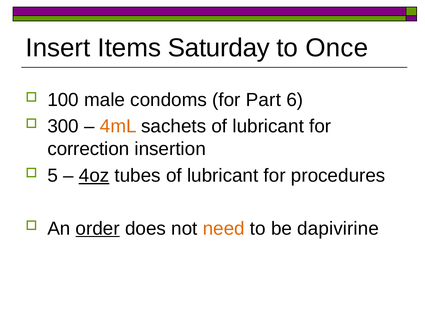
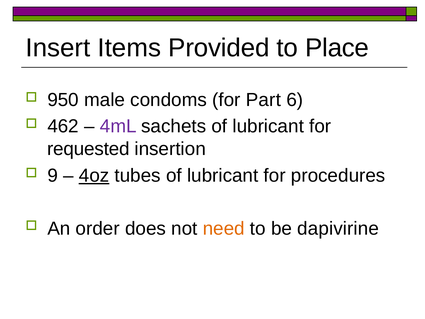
Saturday: Saturday -> Provided (219, 48)
Once: Once -> Place (337, 48)
100: 100 -> 950 (63, 100)
300: 300 -> 462 (63, 126)
4mL colour: orange -> purple (118, 126)
correction: correction -> requested (88, 149)
5: 5 -> 9 (53, 175)
order underline: present -> none (98, 228)
